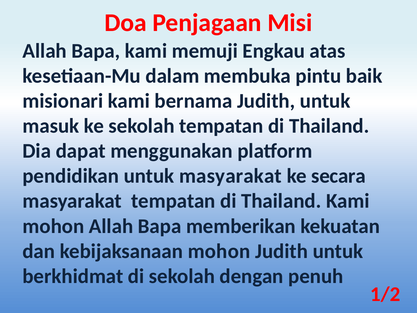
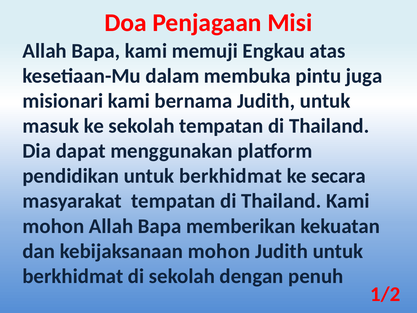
baik: baik -> juga (364, 76)
pendidikan untuk masyarakat: masyarakat -> berkhidmat (230, 176)
